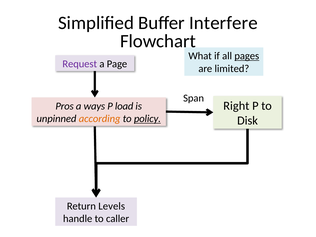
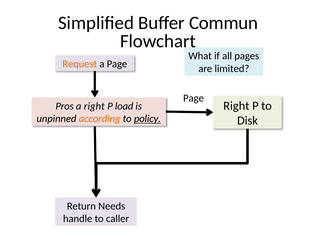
Interfere: Interfere -> Commun (224, 23)
pages underline: present -> none (247, 56)
Request colour: purple -> orange (80, 64)
Span: Span -> Page (194, 98)
a ways: ways -> right (94, 106)
Levels: Levels -> Needs (112, 206)
